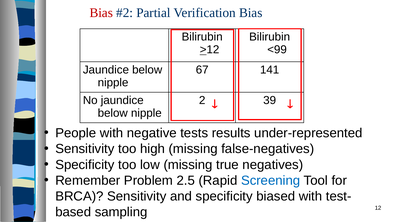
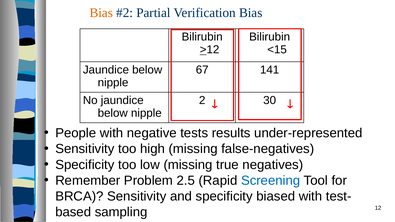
Bias colour: red -> orange (101, 13)
<99: <99 -> <15 (277, 50)
39: 39 -> 30 (270, 100)
